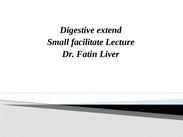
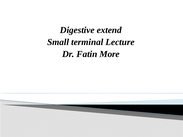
facilitate: facilitate -> terminal (87, 42)
Liver: Liver -> More (110, 54)
